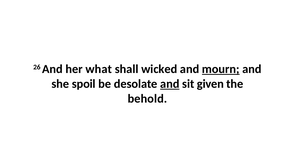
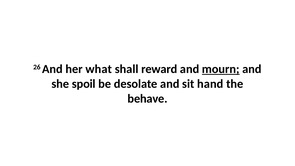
wicked: wicked -> reward (159, 69)
and underline: present -> none (170, 84)
given: given -> hand (210, 84)
behold: behold -> behave (148, 99)
